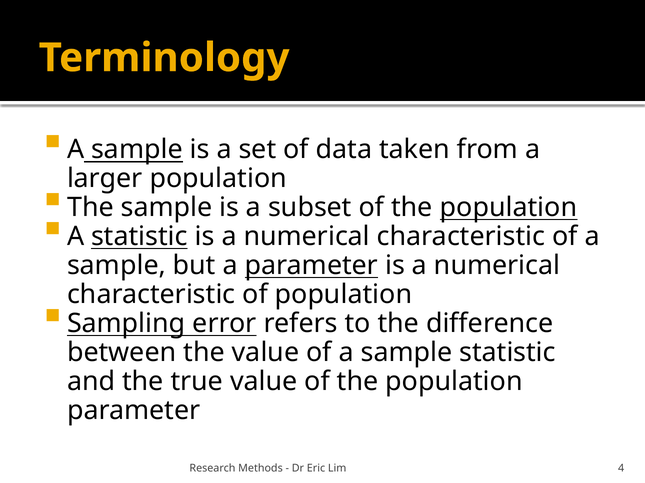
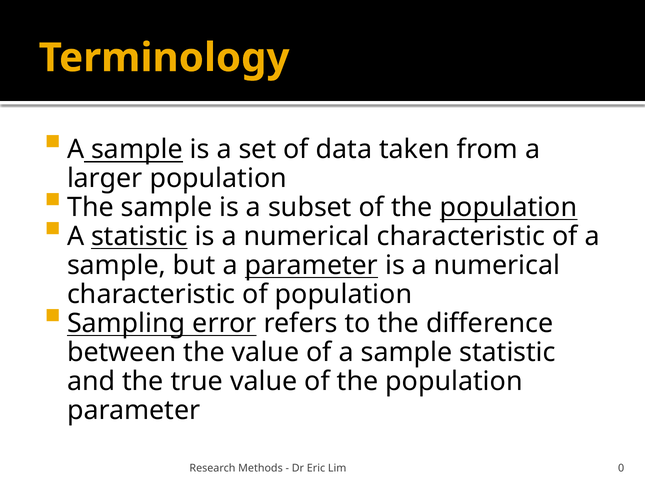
4: 4 -> 0 (621, 469)
